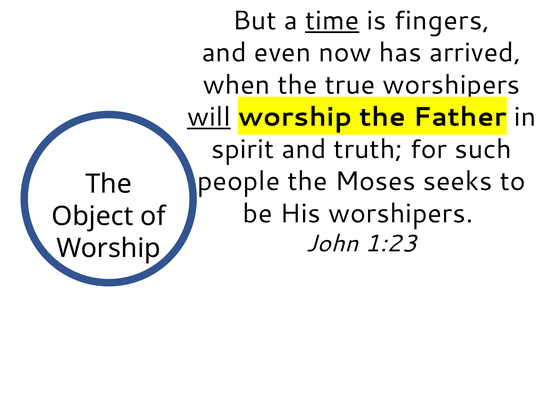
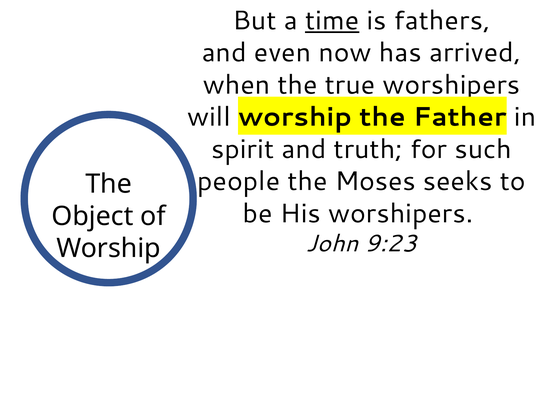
fingers: fingers -> fathers (442, 21)
will underline: present -> none (209, 117)
1:23: 1:23 -> 9:23 (391, 244)
